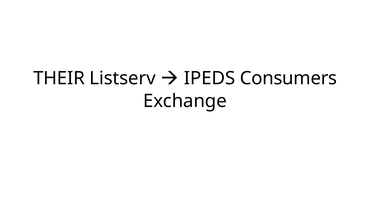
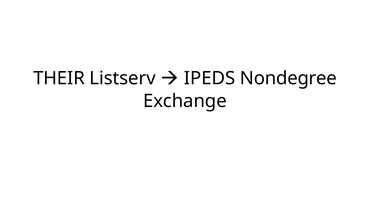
Consumers: Consumers -> Nondegree (288, 78)
